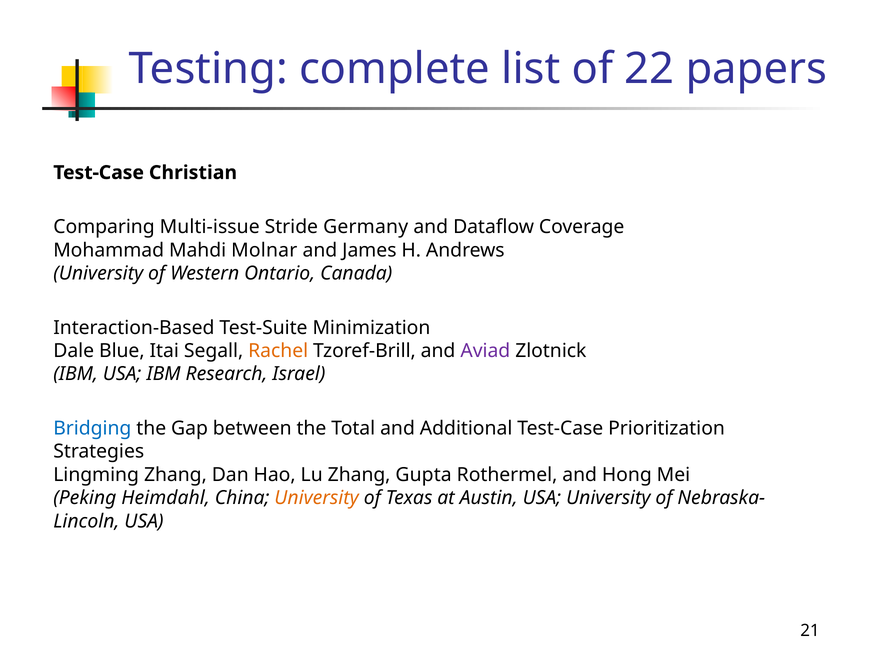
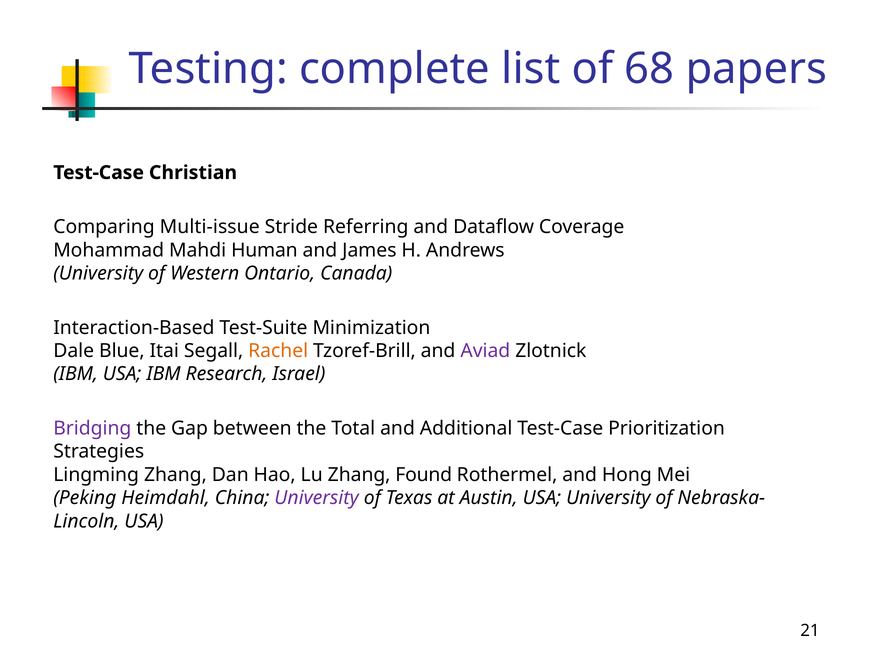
22: 22 -> 68 (649, 69)
Germany: Germany -> Referring (366, 227)
Molnar: Molnar -> Human (264, 250)
Bridging colour: blue -> purple (92, 428)
Gupta: Gupta -> Found (424, 475)
University colour: orange -> purple (317, 498)
